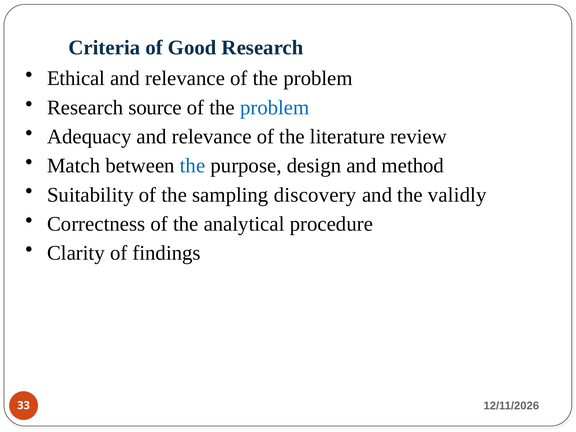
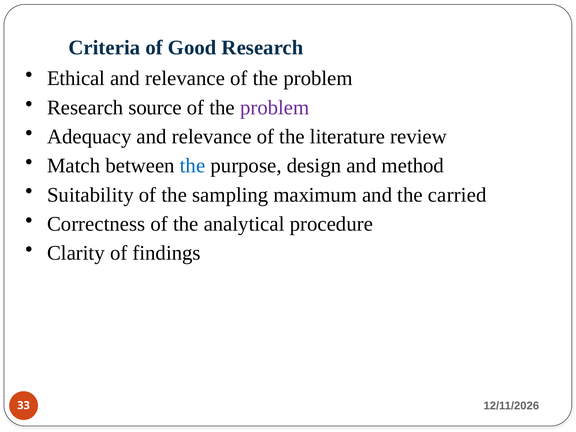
problem colour: blue -> purple (275, 108)
discovery: discovery -> maximum (315, 195)
validly: validly -> carried (457, 195)
